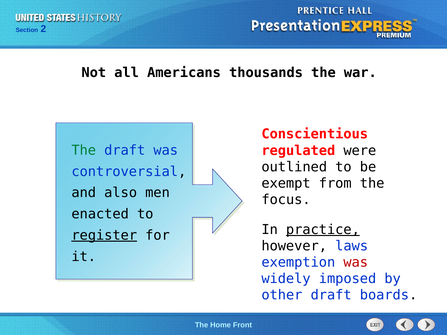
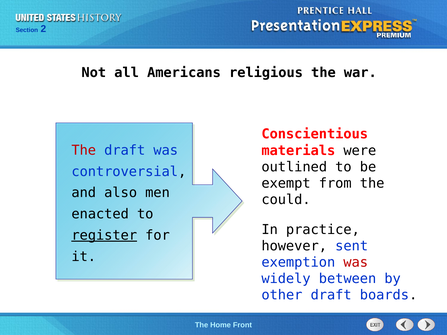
thousands: thousands -> religious (266, 73)
The colour: green -> red (84, 150)
regulated: regulated -> materials (298, 151)
focus: focus -> could (286, 200)
practice underline: present -> none (323, 230)
laws: laws -> sent (352, 246)
imposed: imposed -> between (348, 279)
